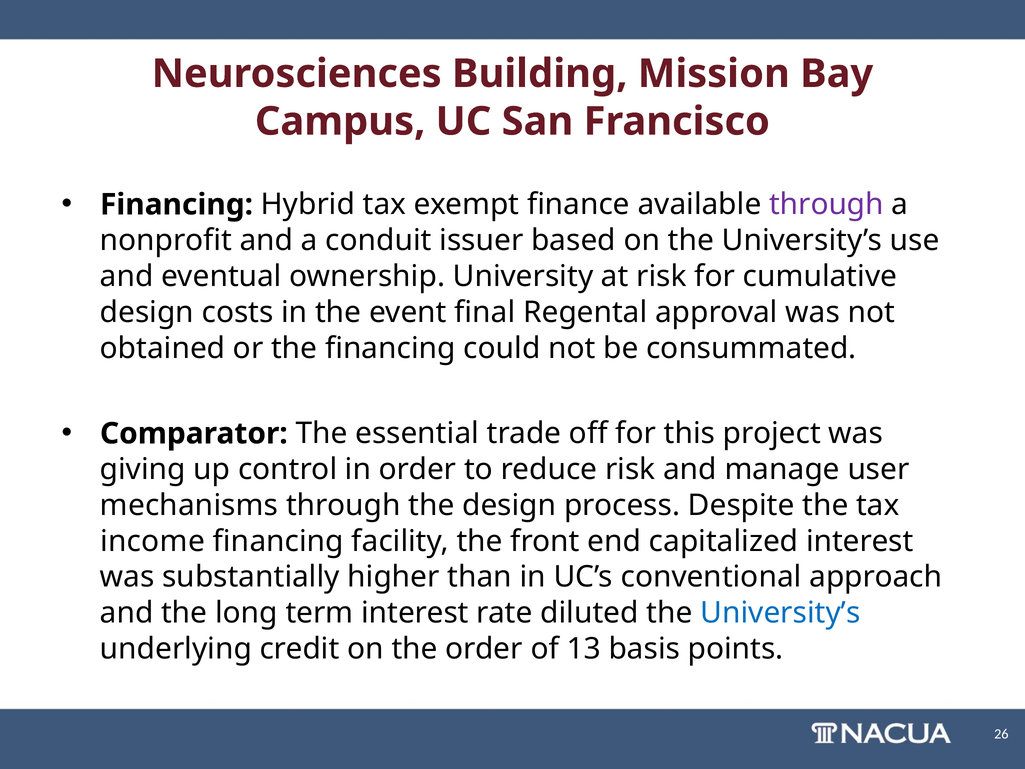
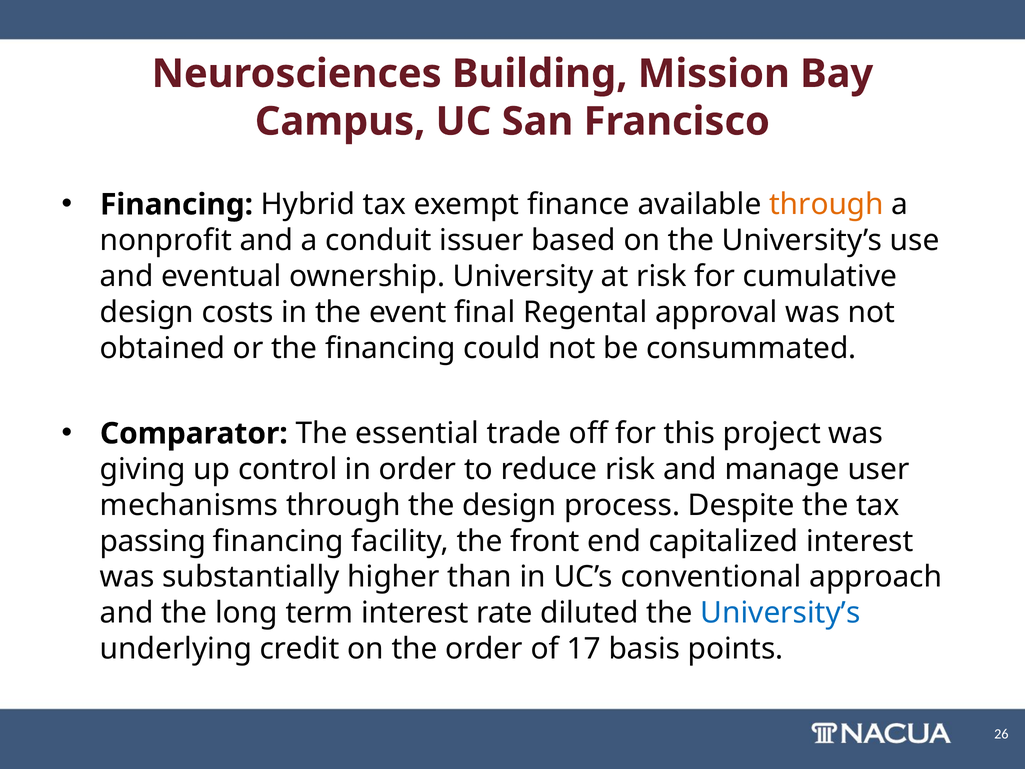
through colour: purple -> orange (826, 205)
income: income -> passing (153, 541)
13: 13 -> 17 (584, 649)
